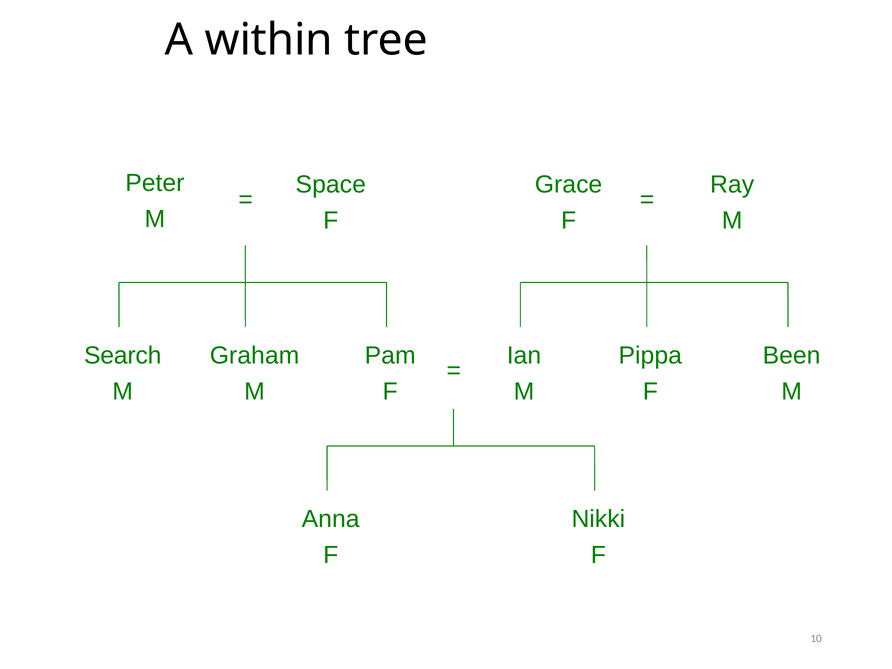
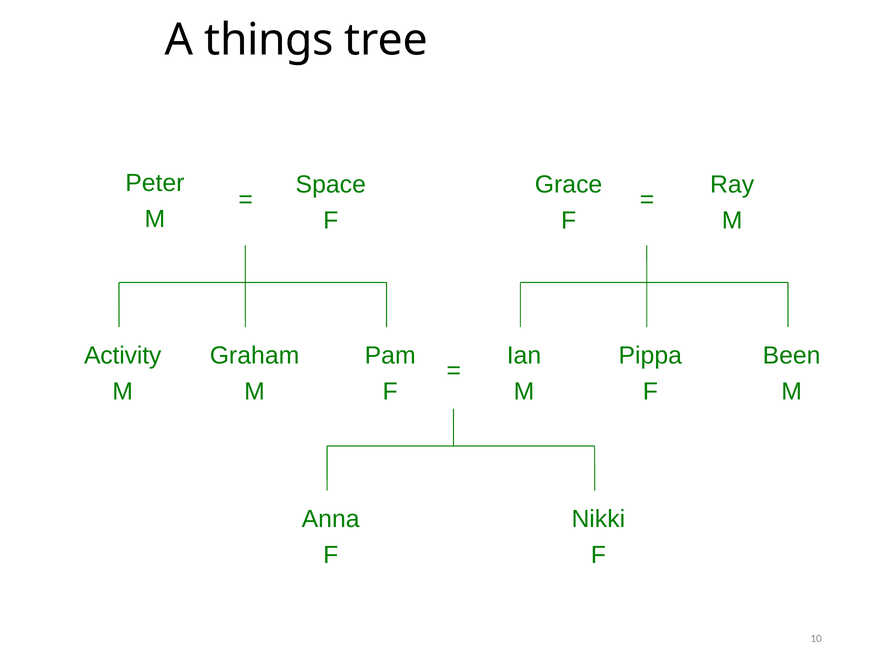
within: within -> things (269, 40)
Search: Search -> Activity (123, 356)
